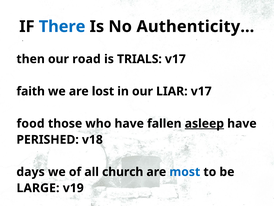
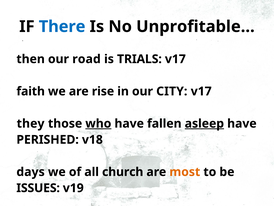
Authenticity…: Authenticity… -> Unprofitable… (195, 26)
lost: lost -> rise (103, 91)
LIAR: LIAR -> CITY (172, 91)
food: food -> they (31, 123)
who underline: none -> present (98, 123)
most colour: blue -> orange (185, 172)
LARGE: LARGE -> ISSUES (38, 188)
